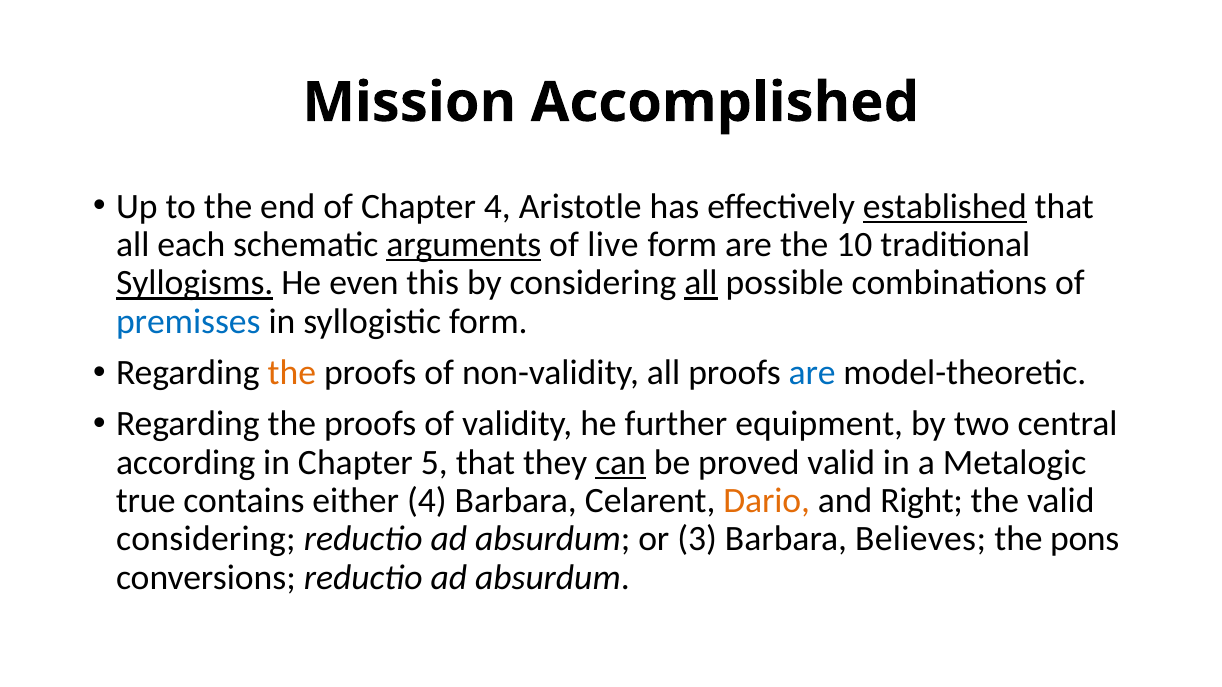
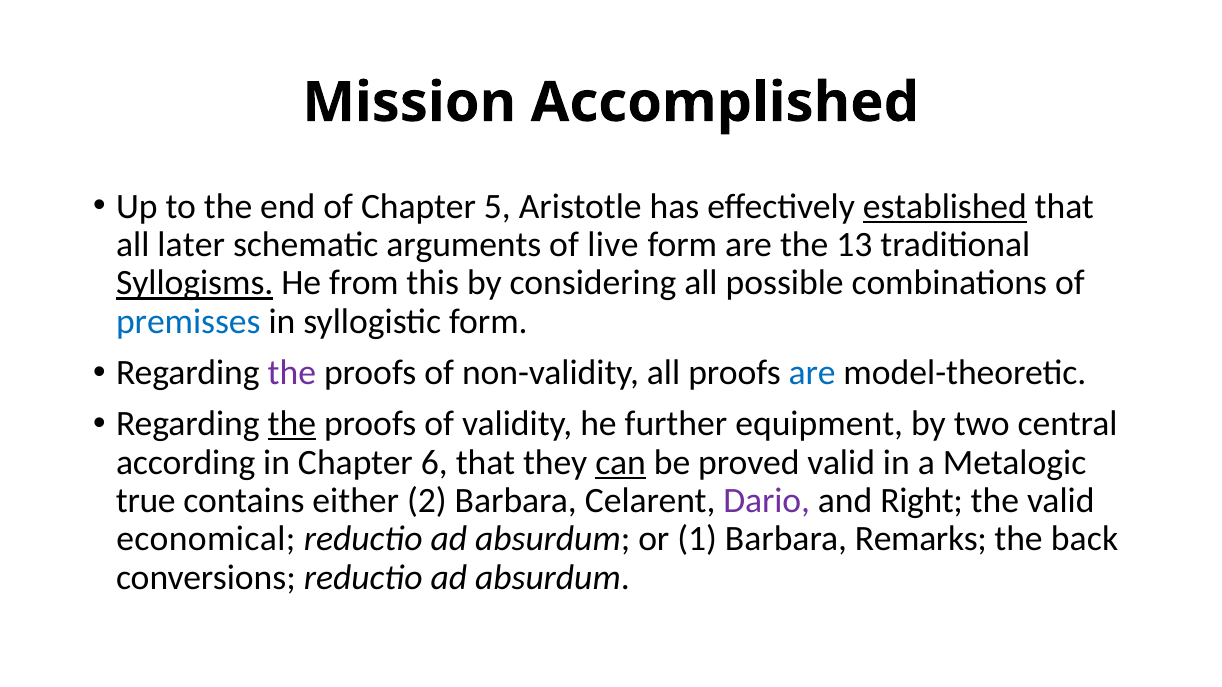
Chapter 4: 4 -> 5 (497, 207)
each: each -> later (191, 245)
arguments underline: present -> none (464, 245)
10: 10 -> 13 (854, 245)
even: even -> from (364, 283)
all underline: present -> none (701, 283)
the colour: orange -> purple (292, 373)
the underline: none -> present (292, 424)
5: 5 -> 6 (434, 463)
either 4: 4 -> 2 (427, 501)
Dario colour: orange -> purple (767, 501)
considering: considering -> economical (206, 539)
3: 3 -> 1 (697, 539)
Believes: Believes -> Remarks (921, 539)
pons: pons -> back (1084, 539)
